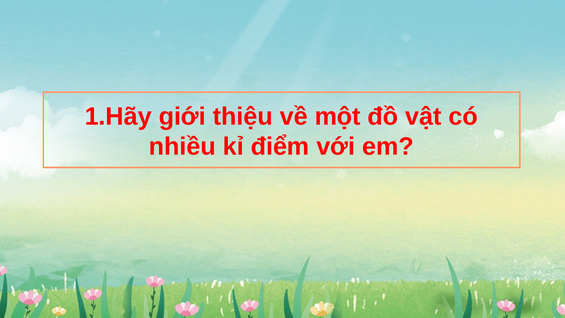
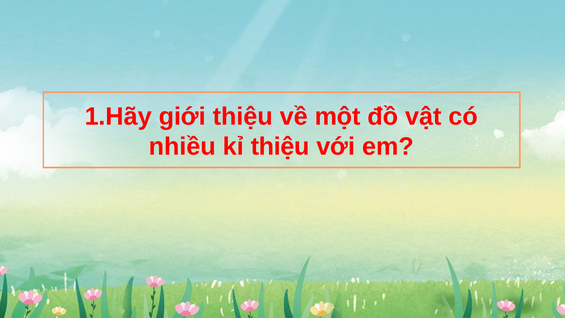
kỉ điểm: điểm -> thiệu (280, 147)
